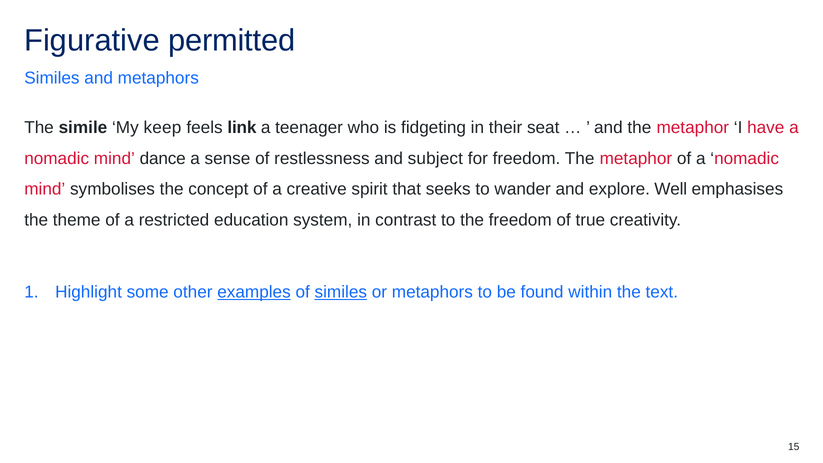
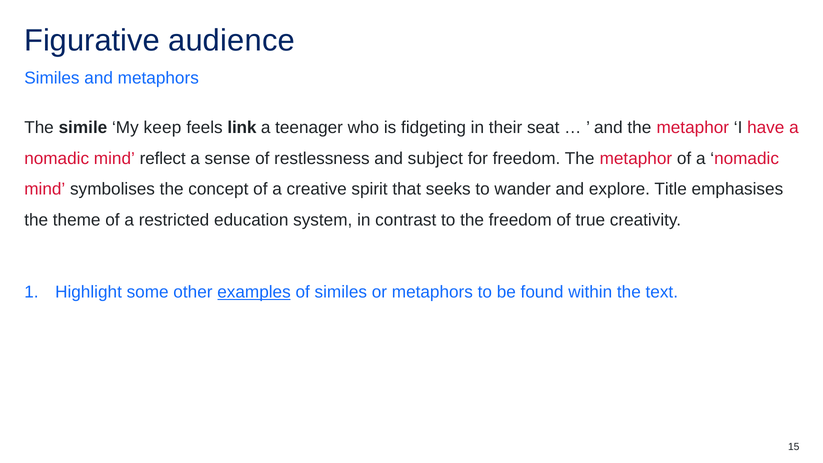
permitted: permitted -> audience (232, 41)
dance: dance -> reflect (163, 158)
Well: Well -> Title (671, 189)
similes underline: present -> none (341, 292)
